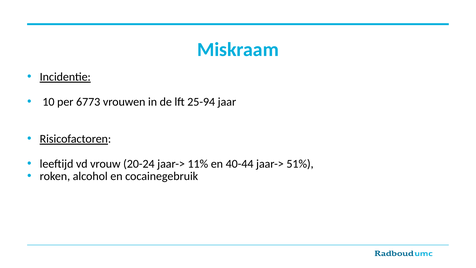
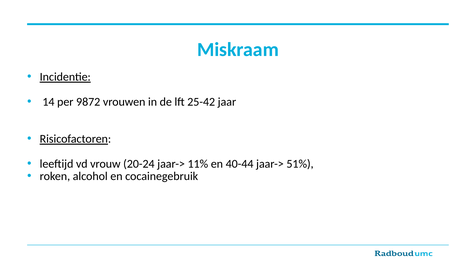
10: 10 -> 14 (48, 102)
6773: 6773 -> 9872 (88, 102)
25-94: 25-94 -> 25-42 (201, 102)
